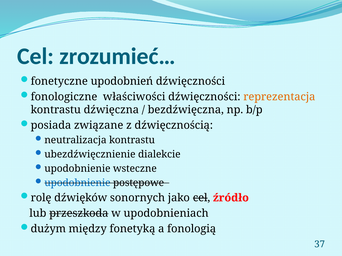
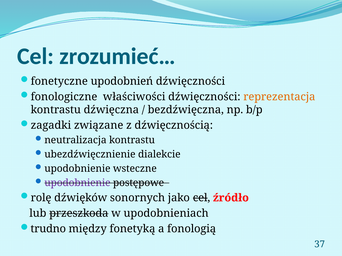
posiada: posiada -> zagadki (51, 126)
upodobnienie colour: blue -> purple (77, 183)
dużym: dużym -> trudno (48, 229)
